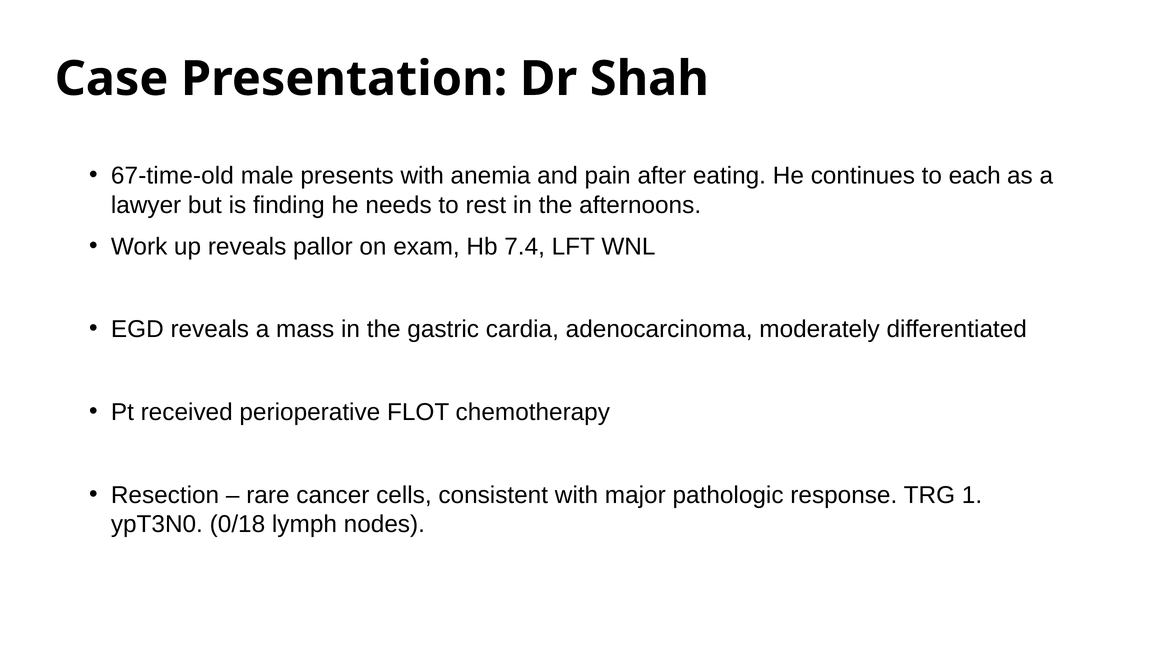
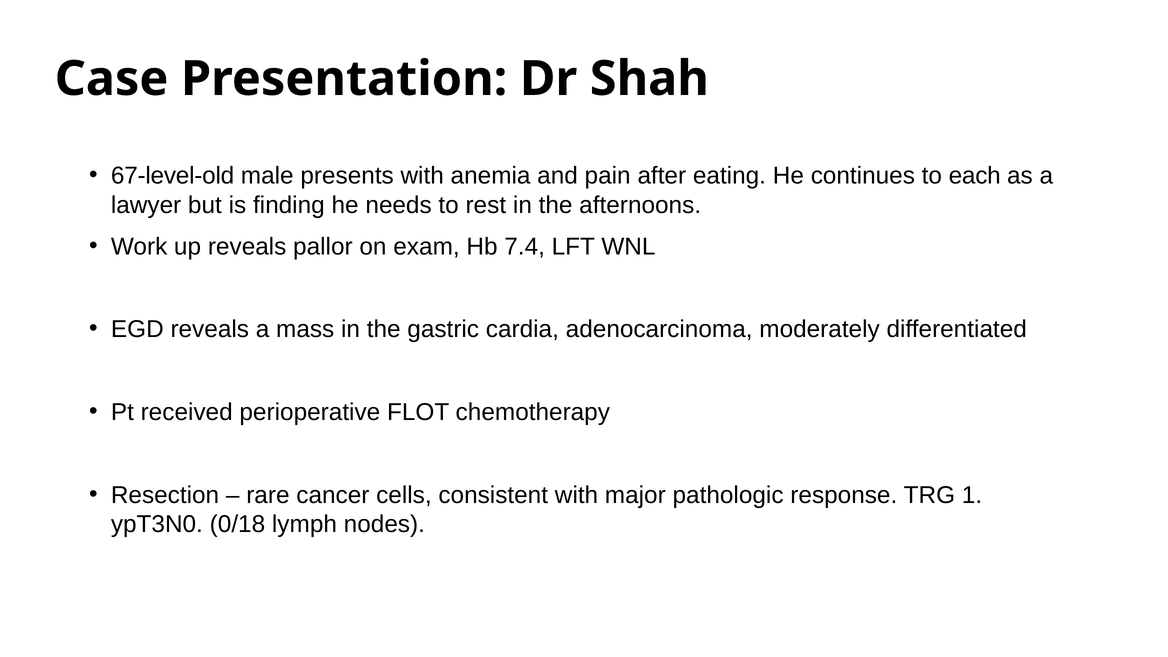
67-time-old: 67-time-old -> 67-level-old (173, 176)
